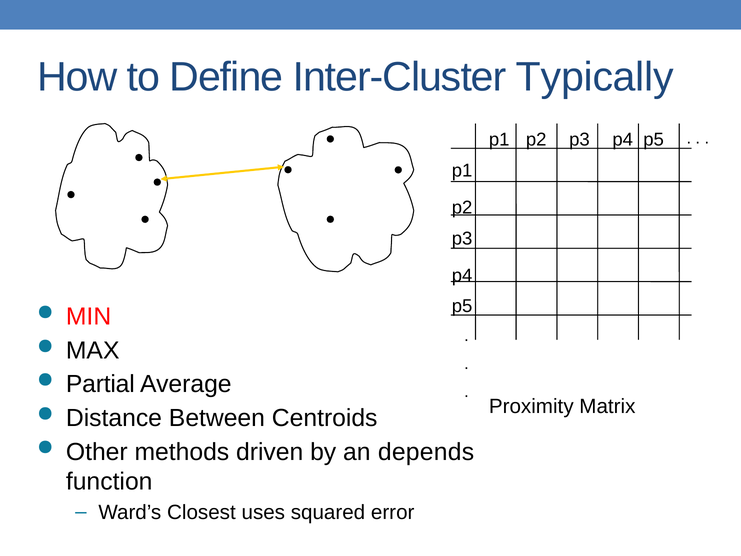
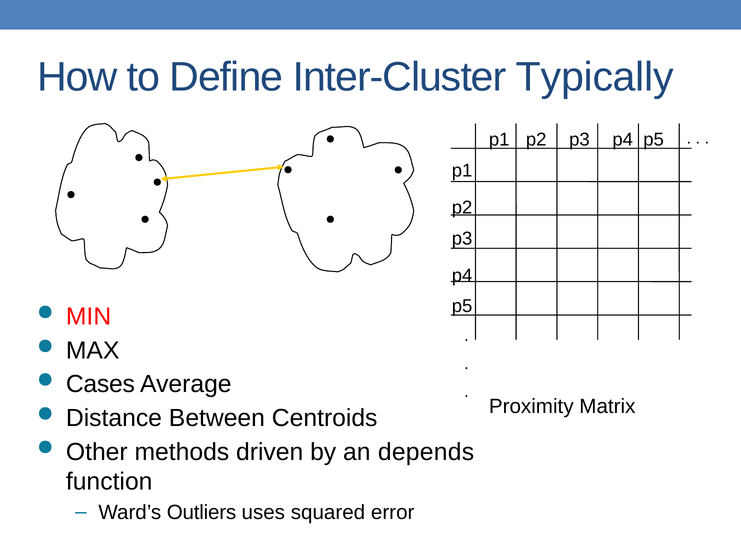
Partial: Partial -> Cases (100, 384)
Closest: Closest -> Outliers (201, 512)
